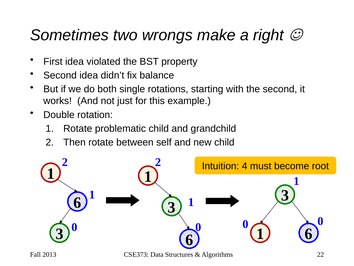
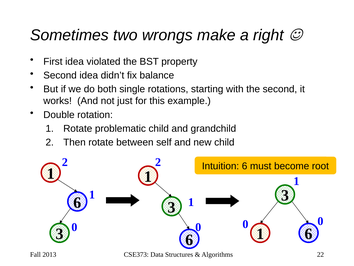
Intuition 4: 4 -> 6 (245, 166)
